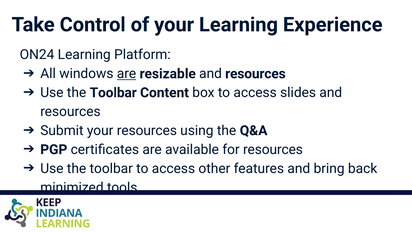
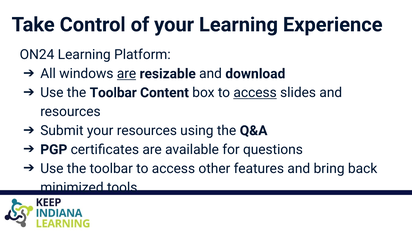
resizable and resources: resources -> download (255, 74)
access underline: none -> present (255, 93)
for resources: resources -> questions (273, 149)
